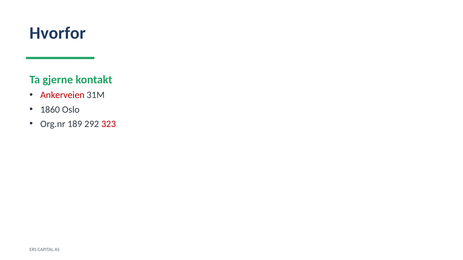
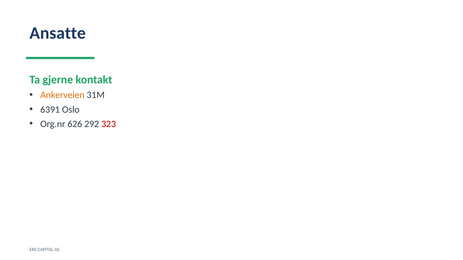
Hvorfor: Hvorfor -> Ansatte (58, 33)
Ankerveien colour: red -> orange (62, 95)
1860: 1860 -> 6391 (50, 110)
189: 189 -> 626 (75, 124)
